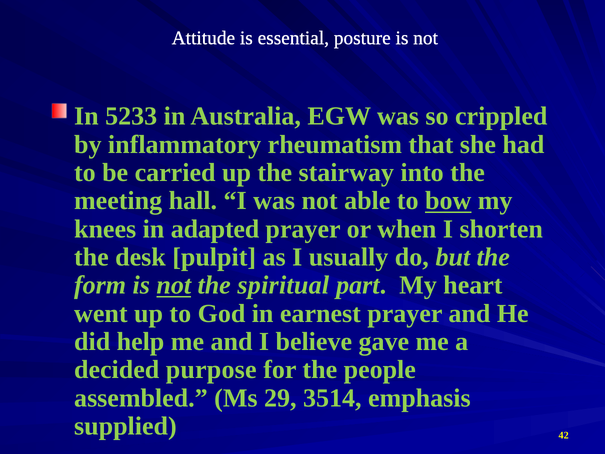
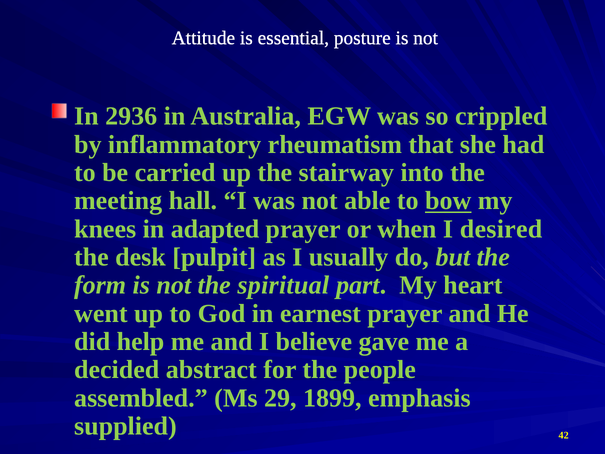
5233: 5233 -> 2936 (131, 116)
shorten: shorten -> desired (501, 229)
not underline: present -> none (174, 285)
purpose: purpose -> abstract (211, 370)
3514: 3514 -> 1899 (332, 398)
